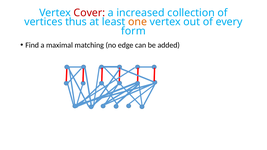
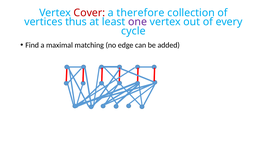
increased: increased -> therefore (140, 13)
one colour: orange -> purple (138, 22)
form: form -> cycle (133, 31)
